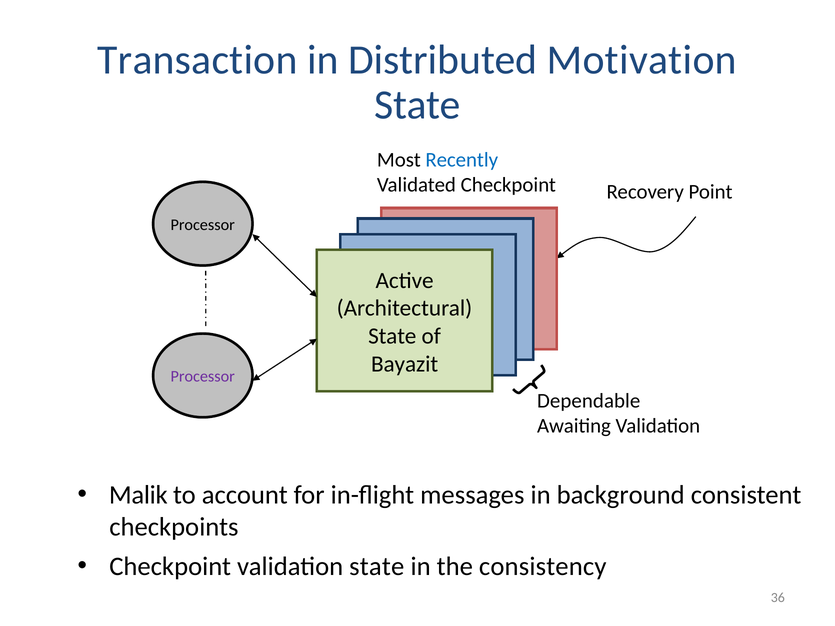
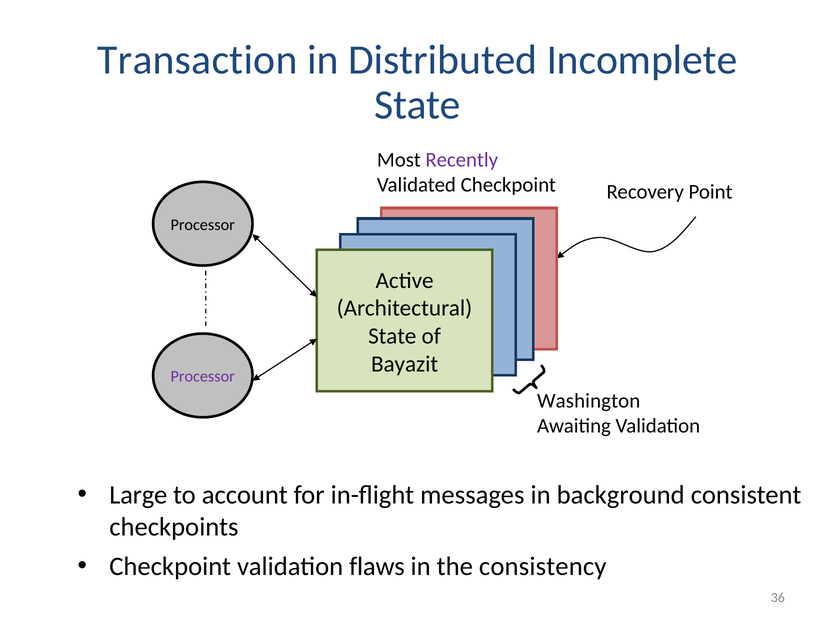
Motivation: Motivation -> Incomplete (642, 60)
Recently colour: blue -> purple (462, 160)
Dependable: Dependable -> Washington (589, 401)
Malik: Malik -> Large (138, 495)
validation state: state -> flaws (377, 567)
